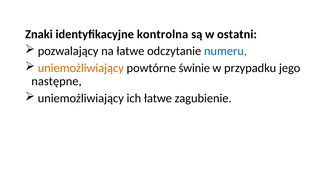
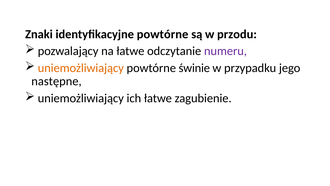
identyfikacyjne kontrolna: kontrolna -> powtórne (163, 34)
ostatni: ostatni -> przodu (237, 34)
numeru colour: blue -> purple (225, 51)
